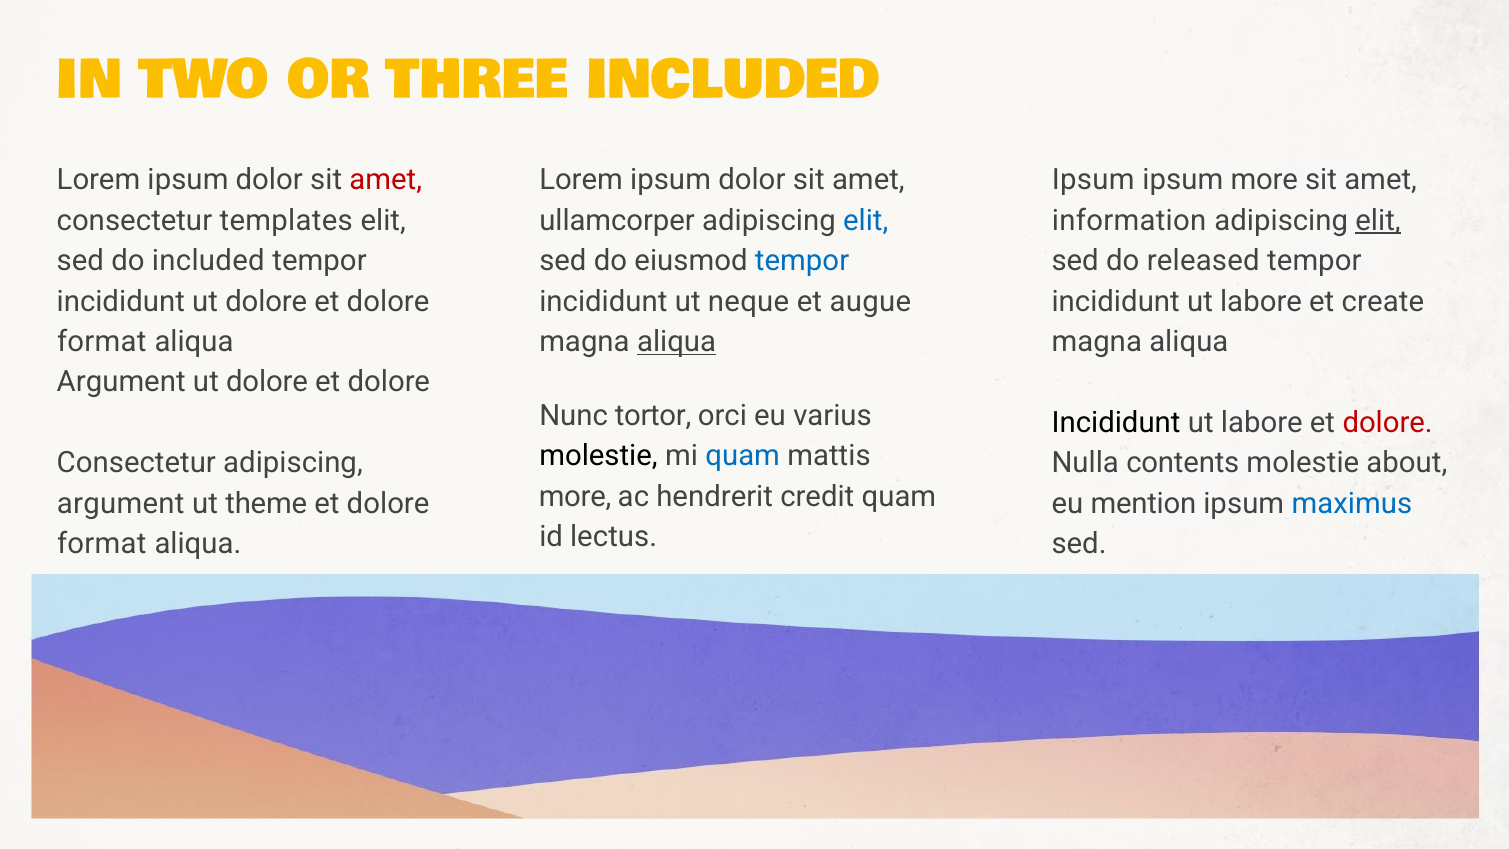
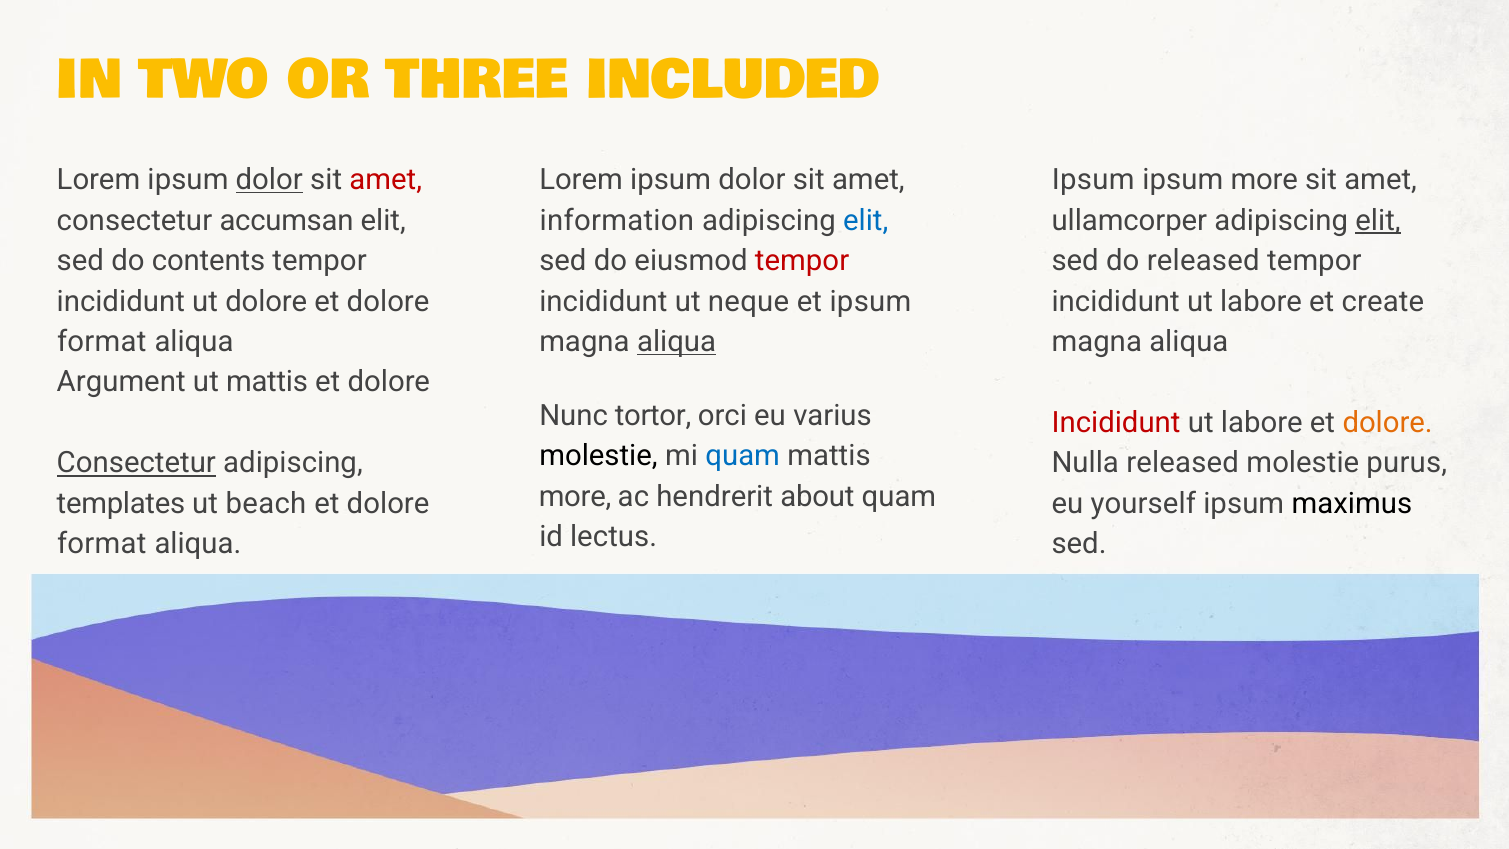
dolor underline: none -> present (269, 180)
templates: templates -> accumsan (287, 220)
ullamcorper: ullamcorper -> information (617, 220)
information: information -> ullamcorper (1129, 220)
do included: included -> contents (209, 261)
tempor colour: blue -> red (802, 261)
et augue: augue -> ipsum (870, 301)
dolore: dolore -> mattis (267, 382)
Incididunt colour: black -> red (1116, 423)
dolore colour: red -> orange (1388, 423)
Consectetur underline: none -> present (136, 463)
Nulla contents: contents -> released (1183, 463)
about: about -> purus (1407, 463)
credit: credit -> about (817, 497)
argument: argument -> templates (121, 504)
theme: theme -> beach (266, 504)
mention: mention -> yourself (1143, 504)
maximus colour: blue -> black (1352, 504)
